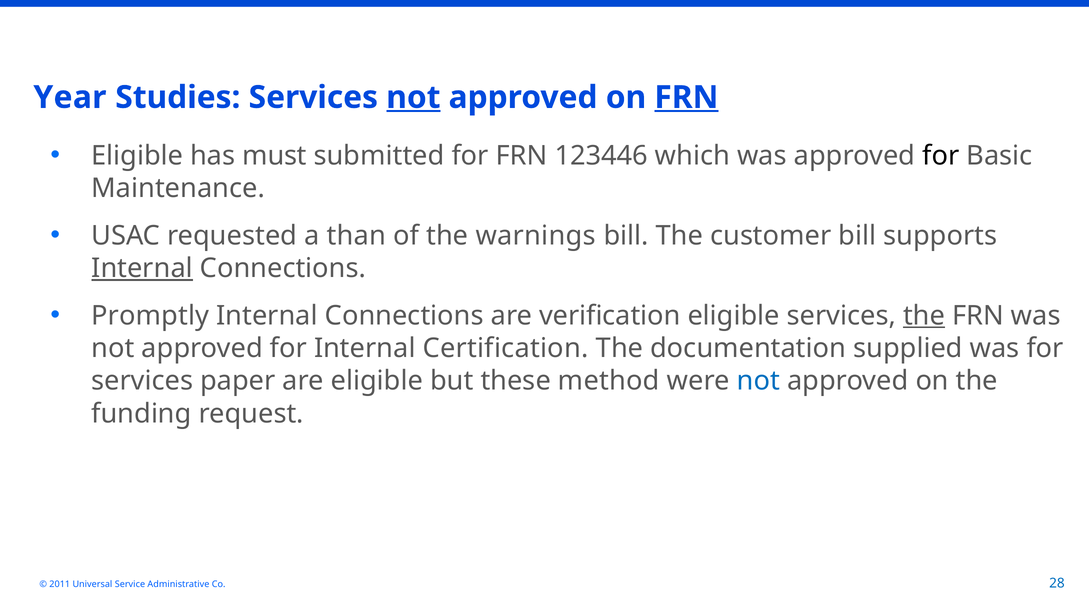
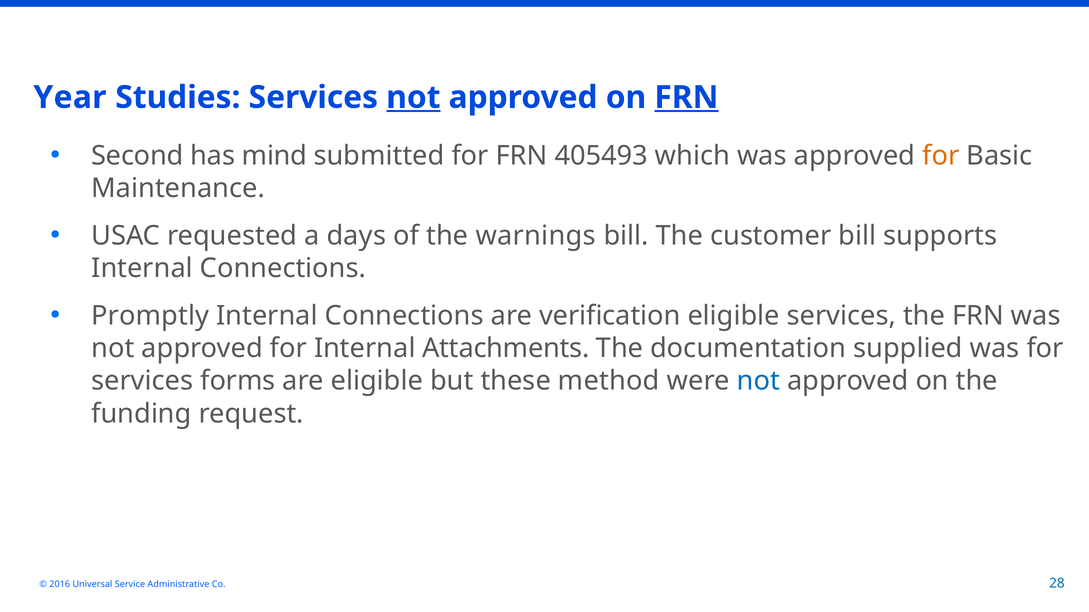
Eligible: Eligible -> Second (137, 156)
must: must -> mind (275, 156)
123446: 123446 -> 405493 (601, 156)
for colour: black -> orange (941, 156)
than: than -> days (356, 236)
Internal underline: present -> none (142, 268)
the underline: present -> none (924, 316)
Certification: Certification -> Attachments (506, 349)
paper: paper -> forms (238, 381)
2011: 2011 -> 2016 (60, 585)
